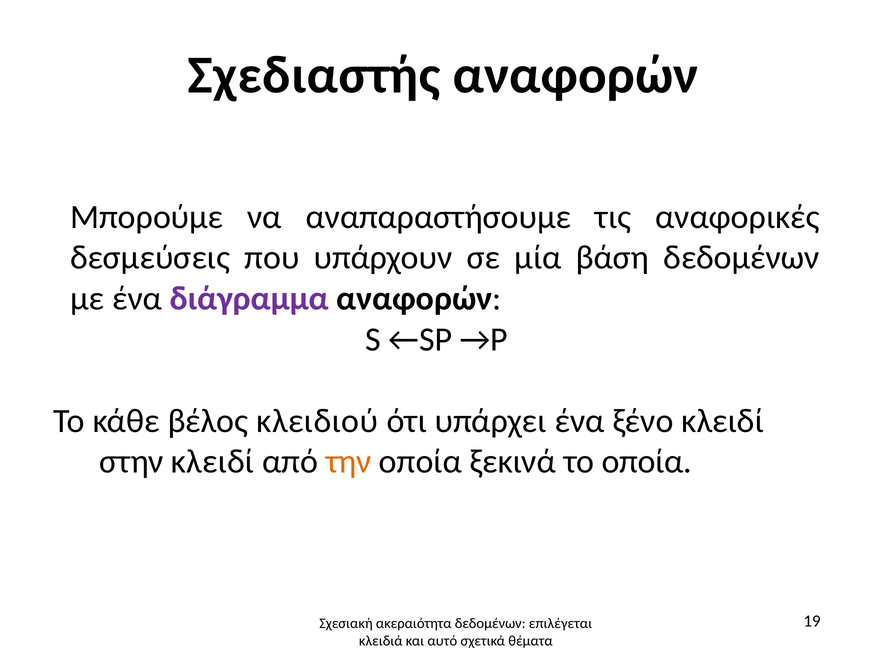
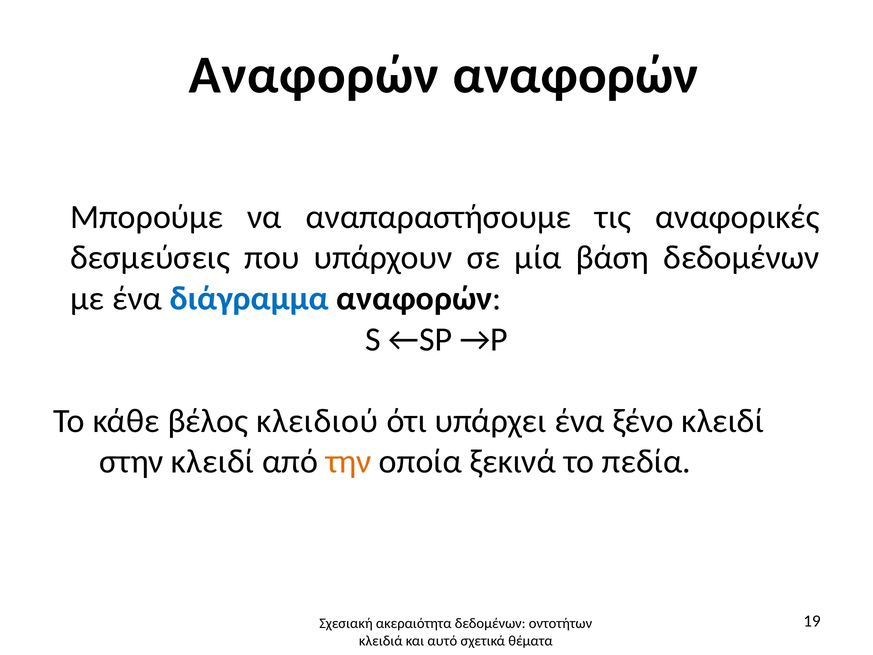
Σχεδιαστής: Σχεδιαστής -> Αναφορών (314, 75)
διάγραμμα colour: purple -> blue (249, 298)
το οποία: οποία -> πεδία (646, 461)
επιλέγεται: επιλέγεται -> οντοτήτων (561, 623)
